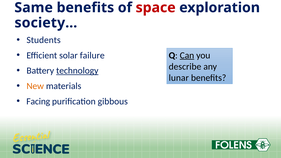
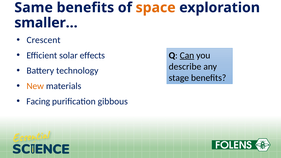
space colour: red -> orange (156, 8)
society…: society… -> smaller… (46, 23)
Students: Students -> Crescent (44, 40)
failure: failure -> effects (92, 55)
technology underline: present -> none (77, 71)
lunar: lunar -> stage (179, 78)
